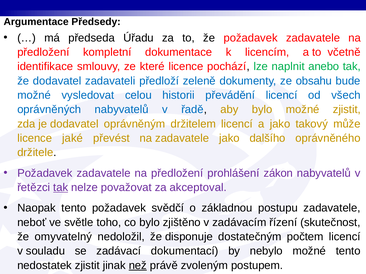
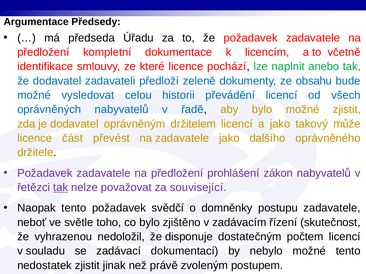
jaké: jaké -> část (73, 138)
akceptoval: akceptoval -> související (198, 188)
základnou: základnou -> domněnky (227, 208)
omyvatelný: omyvatelný -> vyhrazenou (63, 237)
než underline: present -> none (138, 266)
